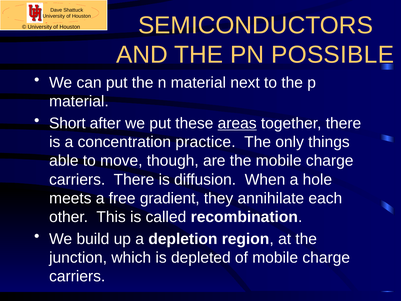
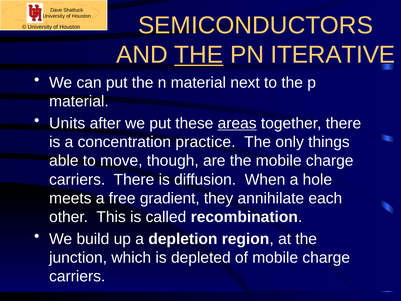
THE underline: none -> present (199, 55)
POSSIBLE: POSSIBLE -> ITERATIVE (333, 55)
Short: Short -> Units (67, 123)
